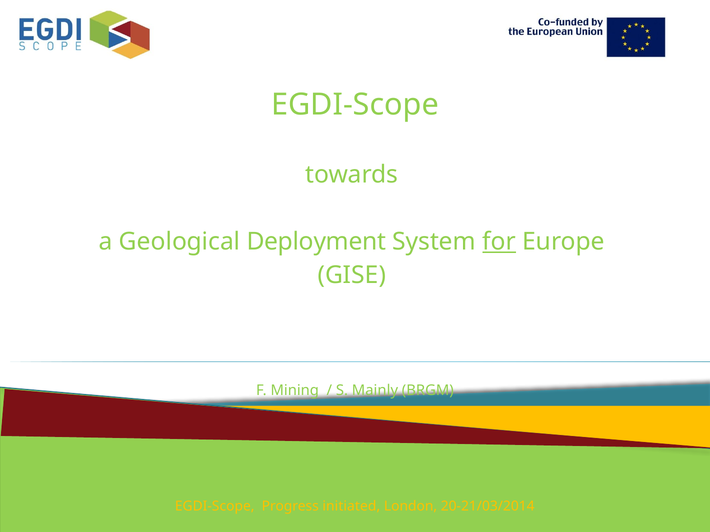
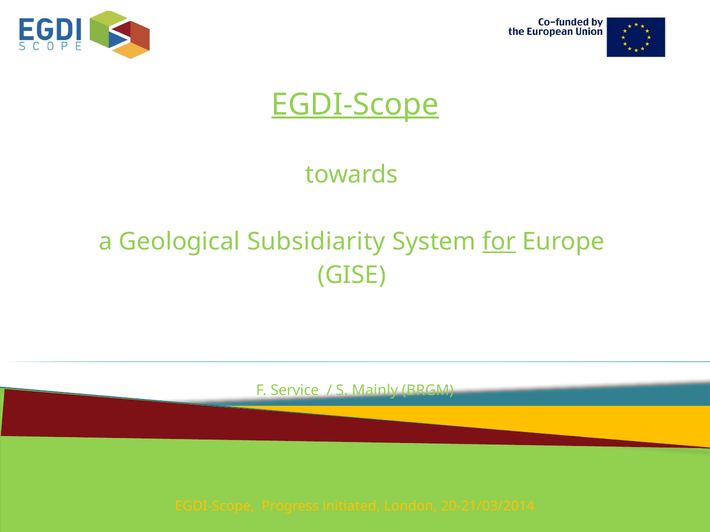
EGDI-Scope underline: none -> present (355, 105)
Deployment: Deployment -> Subsidiarity (316, 242)
Mining: Mining -> Service (295, 391)
